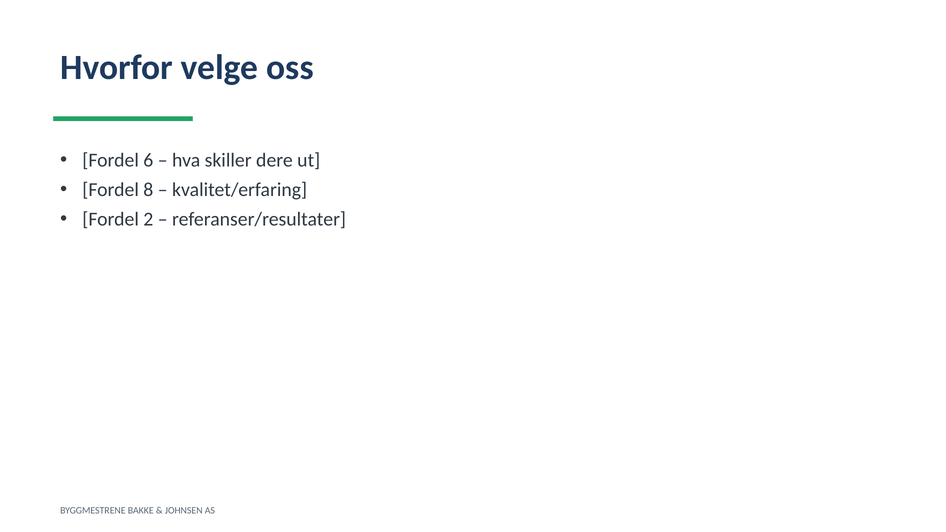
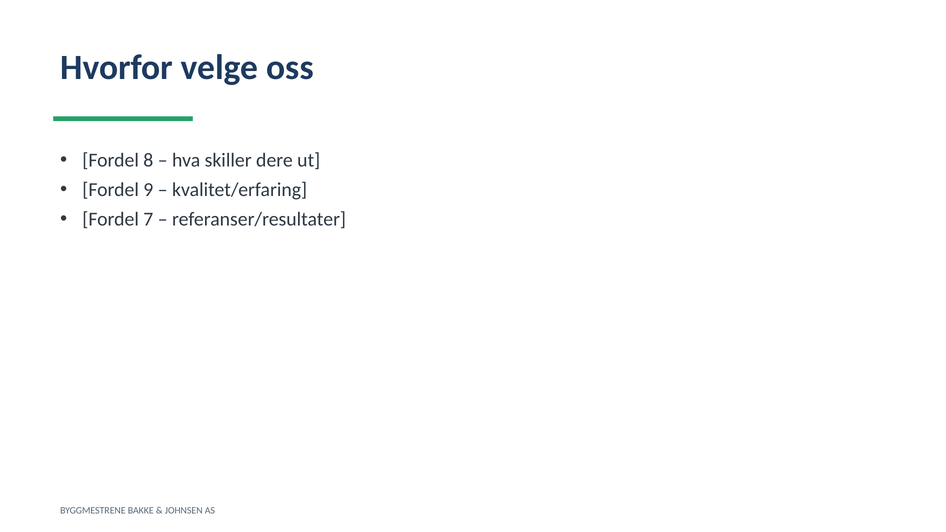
6: 6 -> 8 (148, 160)
8: 8 -> 9 (148, 190)
2: 2 -> 7 (148, 219)
